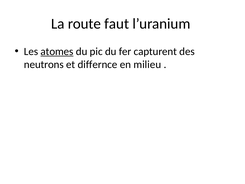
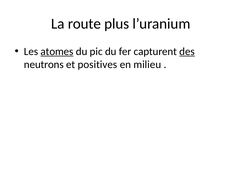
faut: faut -> plus (117, 24)
des underline: none -> present (187, 51)
differnce: differnce -> positives (97, 64)
